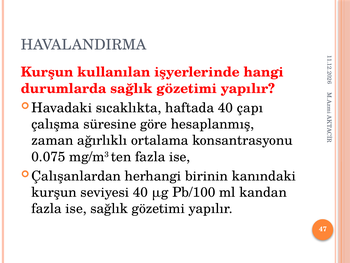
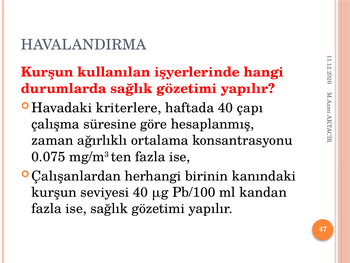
sıcaklıkta: sıcaklıkta -> kriterlere (129, 108)
